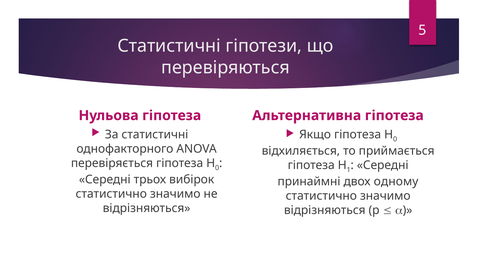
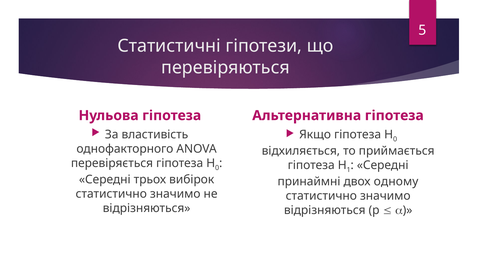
За статистичні: статистичні -> властивість (155, 134)
